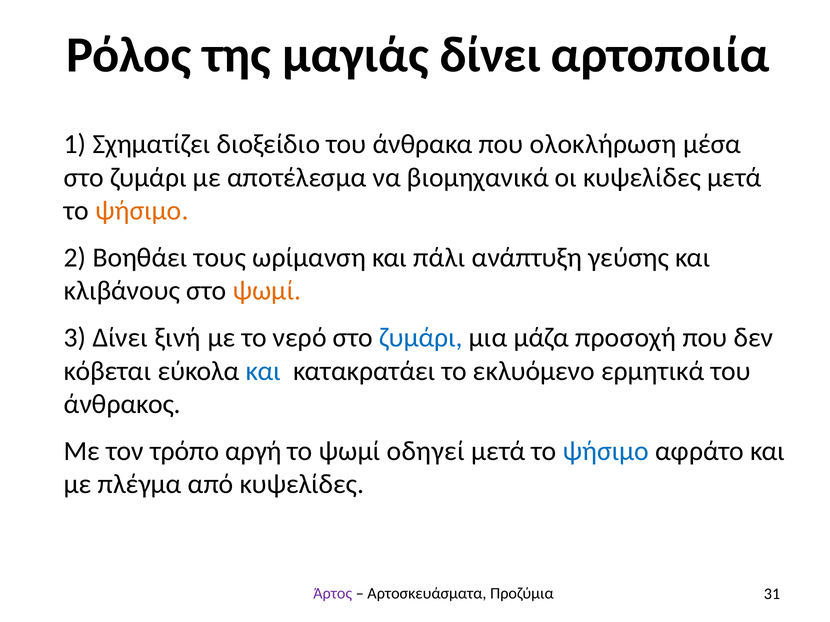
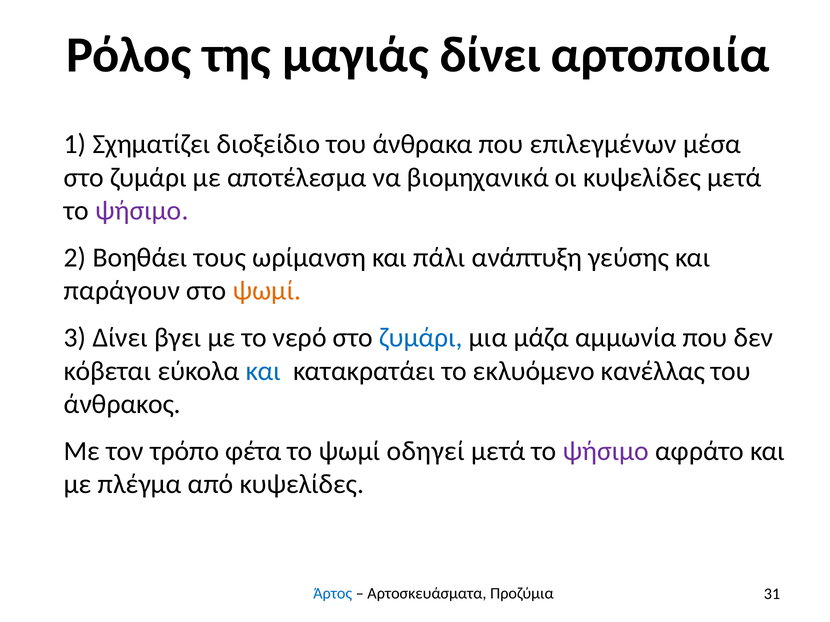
ολοκλήρωση: ολοκλήρωση -> επιλεγμένων (603, 144)
ψήσιμο colour: orange -> purple (142, 211)
κλιβάνους: κλιβάνους -> παράγουν (122, 291)
ξινή: ξινή -> βγει (178, 338)
προσοχή: προσοχή -> αμμωνία (626, 338)
ερμητικά: ερμητικά -> κανέλλας (653, 371)
αργή: αργή -> φέτα (253, 451)
ψήσιμο colour: blue -> purple (606, 451)
Άρτος colour: purple -> blue (333, 594)
